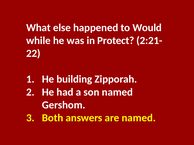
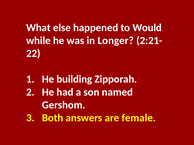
Protect: Protect -> Longer (116, 41)
are named: named -> female (139, 118)
